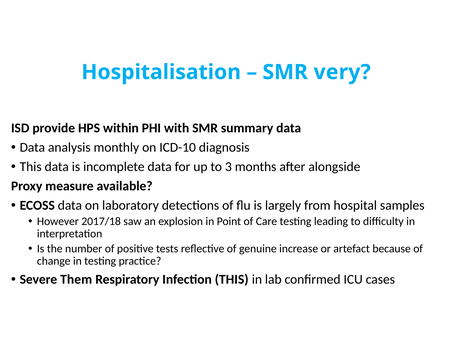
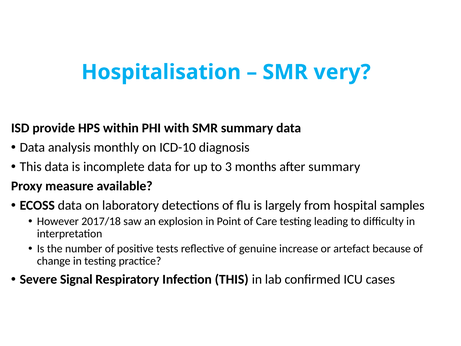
after alongside: alongside -> summary (334, 167)
Them: Them -> Signal (76, 279)
